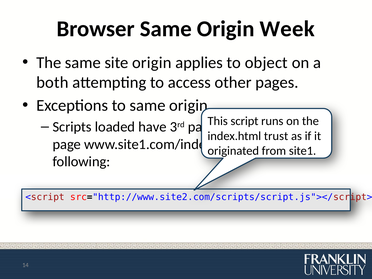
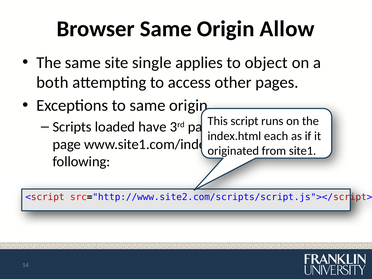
Week: Week -> Allow (287, 29)
site origin: origin -> single (152, 63)
trust: trust -> each (276, 136)
